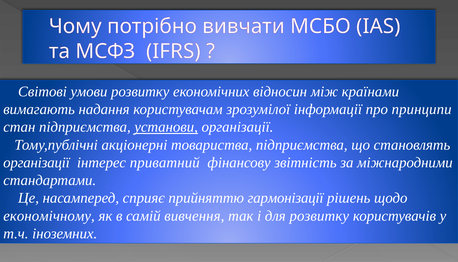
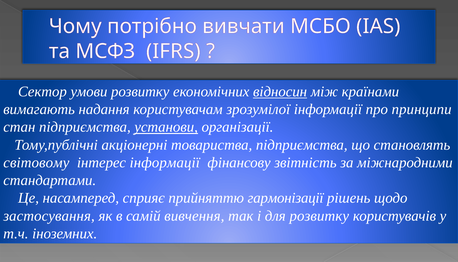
Світові: Світові -> Сектор (42, 91)
відносин underline: none -> present (280, 91)
організації: організації -> світовому (36, 162)
інтерес приватний: приватний -> інформації (165, 162)
економічному: економічному -> застосування (49, 216)
